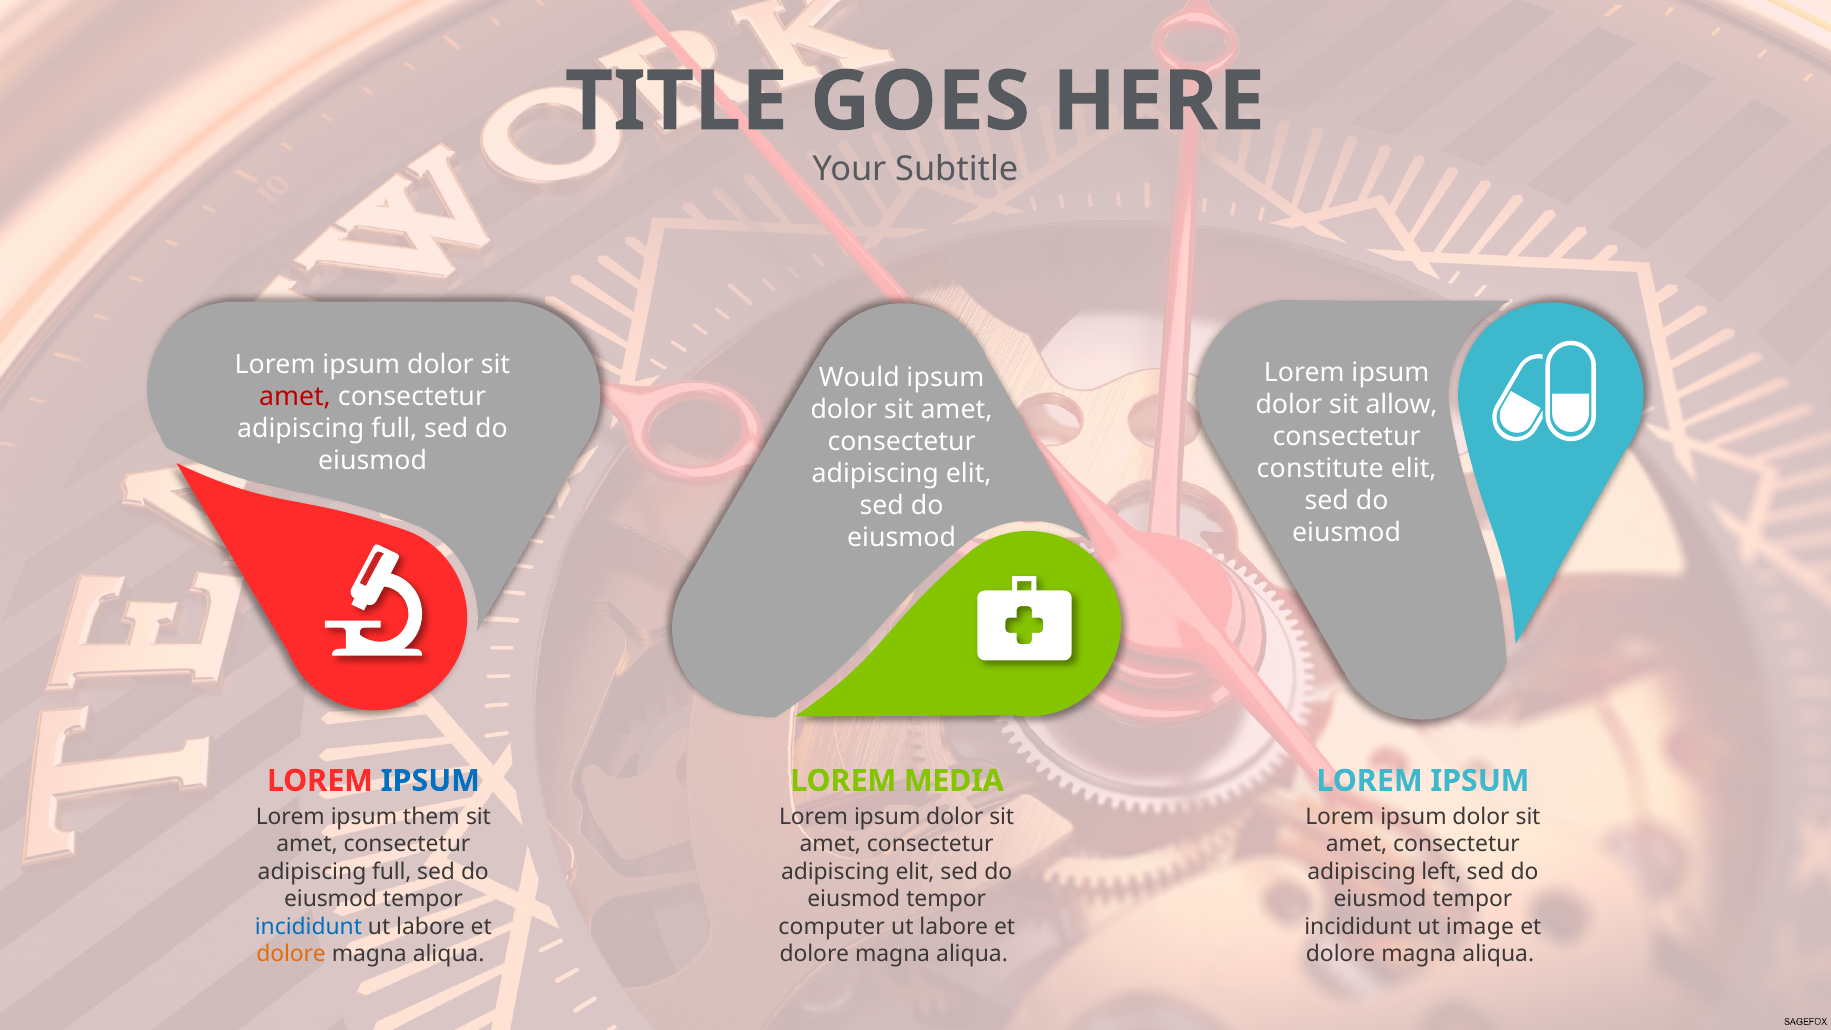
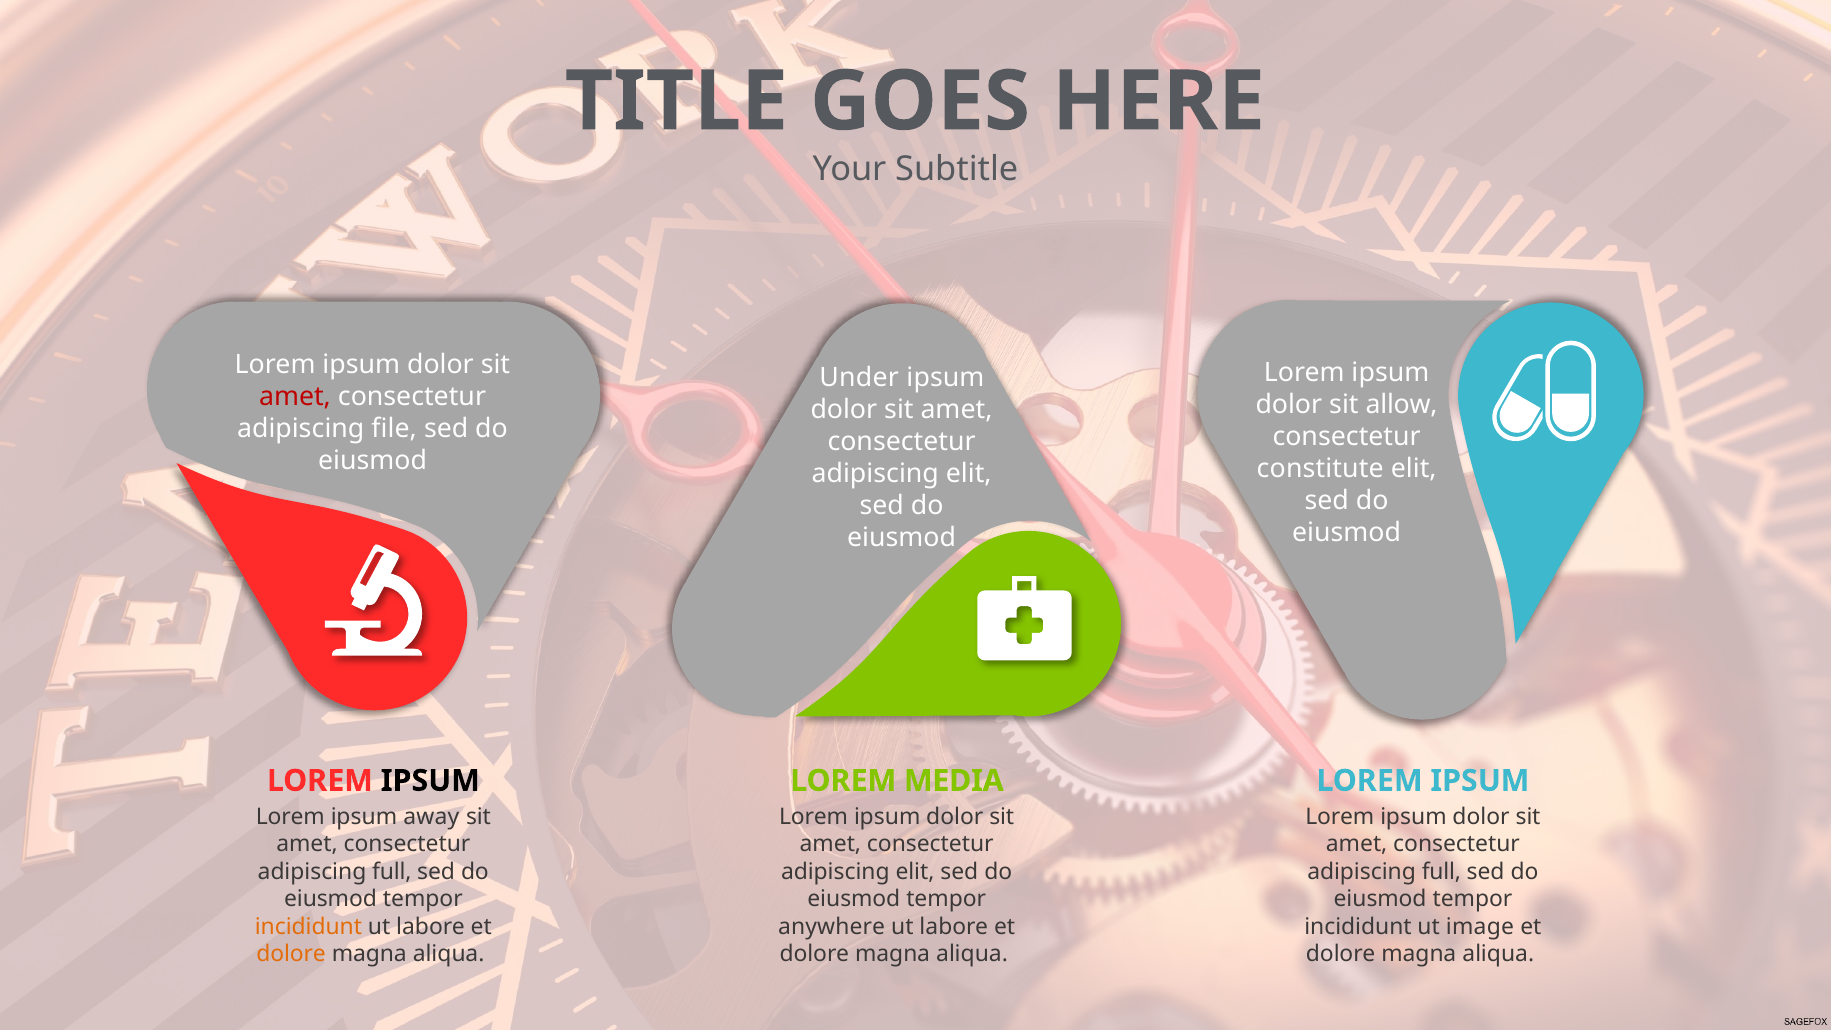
Would: Would -> Under (859, 377)
full: full -> file (394, 429)
IPSUM colour: blue -> black (430, 781)
them: them -> away (431, 817)
left: left -> full (1441, 872)
incididunt colour: blue -> orange (308, 927)
computer: computer -> anywhere (832, 927)
